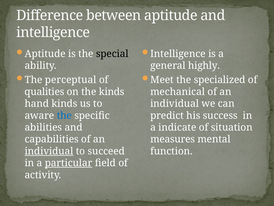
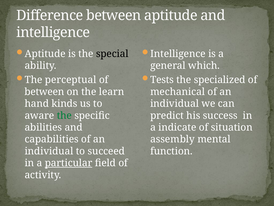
highly: highly -> which (204, 66)
Meet: Meet -> Tests (162, 80)
qualities: qualities -> between (44, 92)
the kinds: kinds -> learn (112, 92)
the colour: blue -> green (64, 115)
measures: measures -> assembly (172, 139)
individual underline: present -> none (49, 151)
